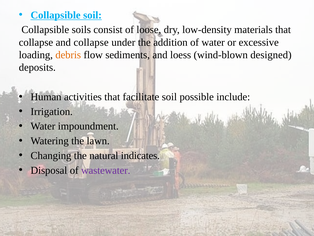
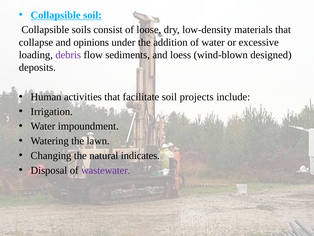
and collapse: collapse -> opinions (91, 42)
debris colour: orange -> purple (68, 55)
possible: possible -> projects (197, 97)
